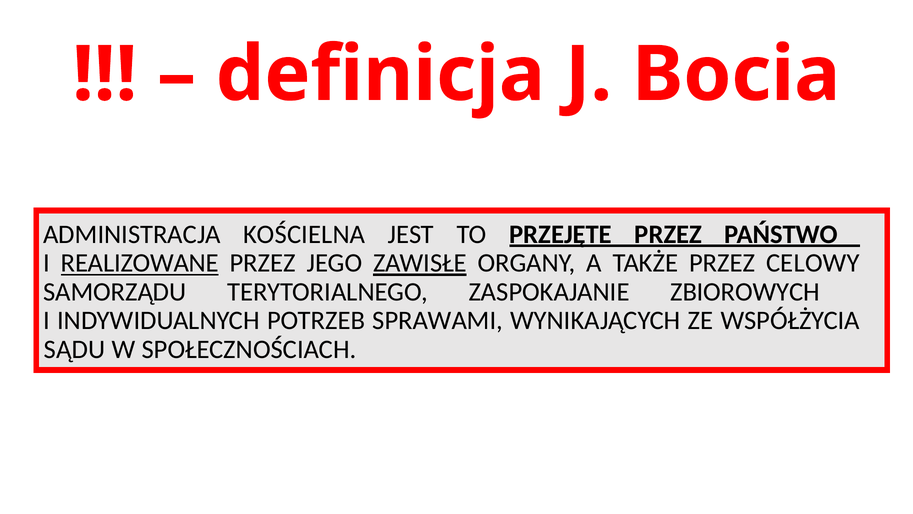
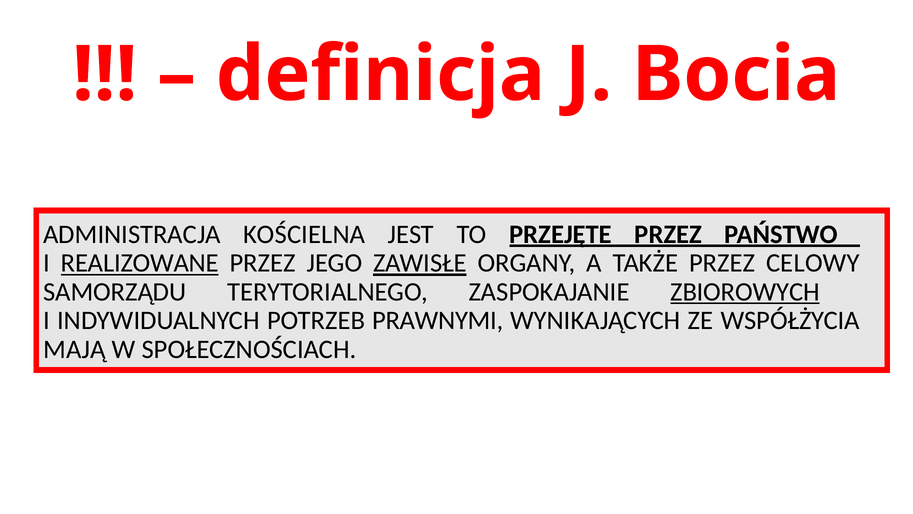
ZBIOROWYCH underline: none -> present (745, 292)
SPRAWAMI: SPRAWAMI -> PRAWNYMI (438, 320)
SĄDU: SĄDU -> MAJĄ (74, 349)
